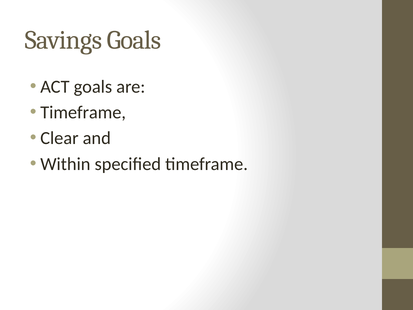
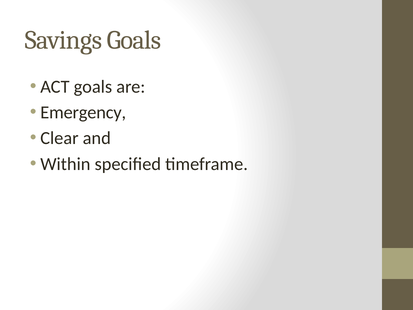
Timeframe: Timeframe -> Emergency (83, 112)
